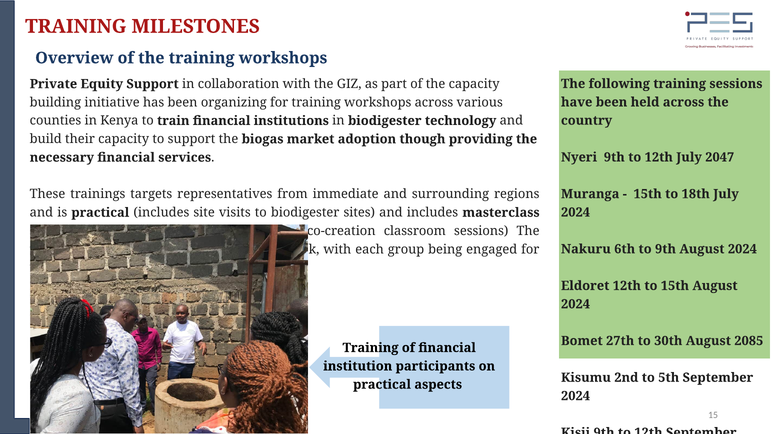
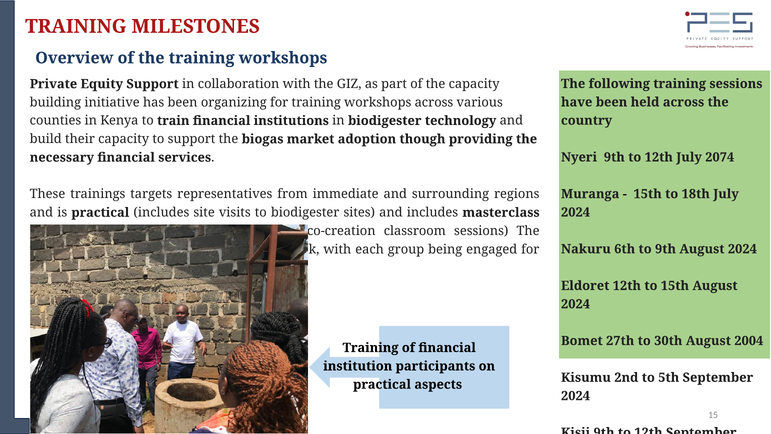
2047: 2047 -> 2074 (720, 157)
2085: 2085 -> 2004 (749, 341)
